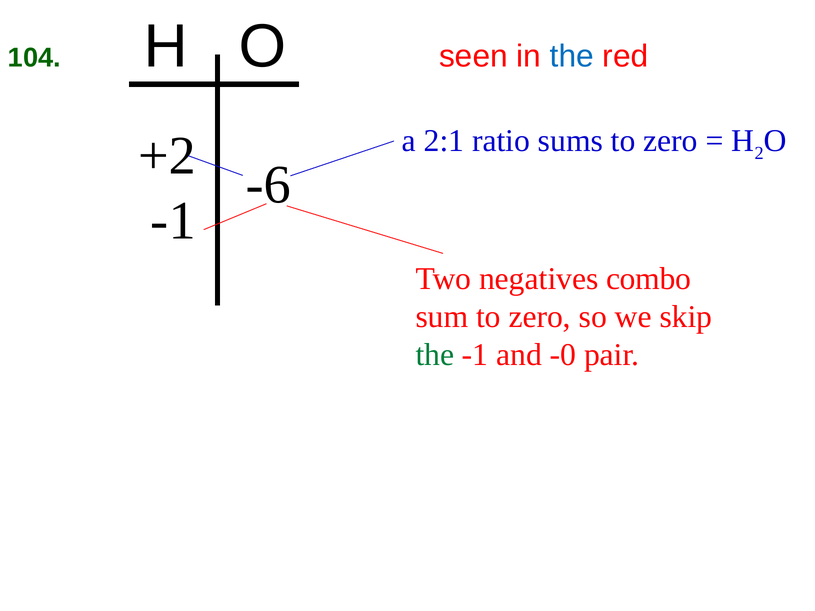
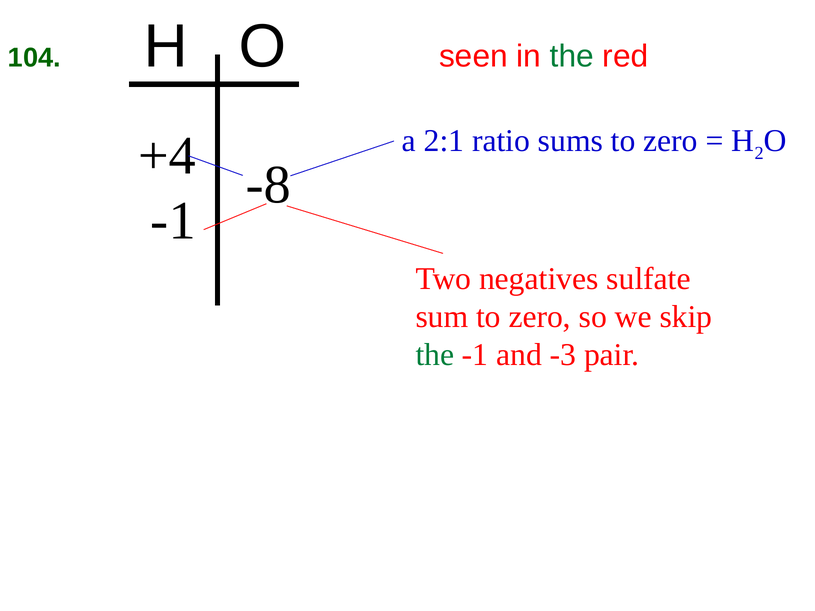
the colour: blue -> green (572, 56)
+2: +2 -> +4 (167, 156)
-6: -6 -> -8 (268, 185)
combo: combo -> sulfate (649, 279)
-0: -0 -> -3 (563, 355)
